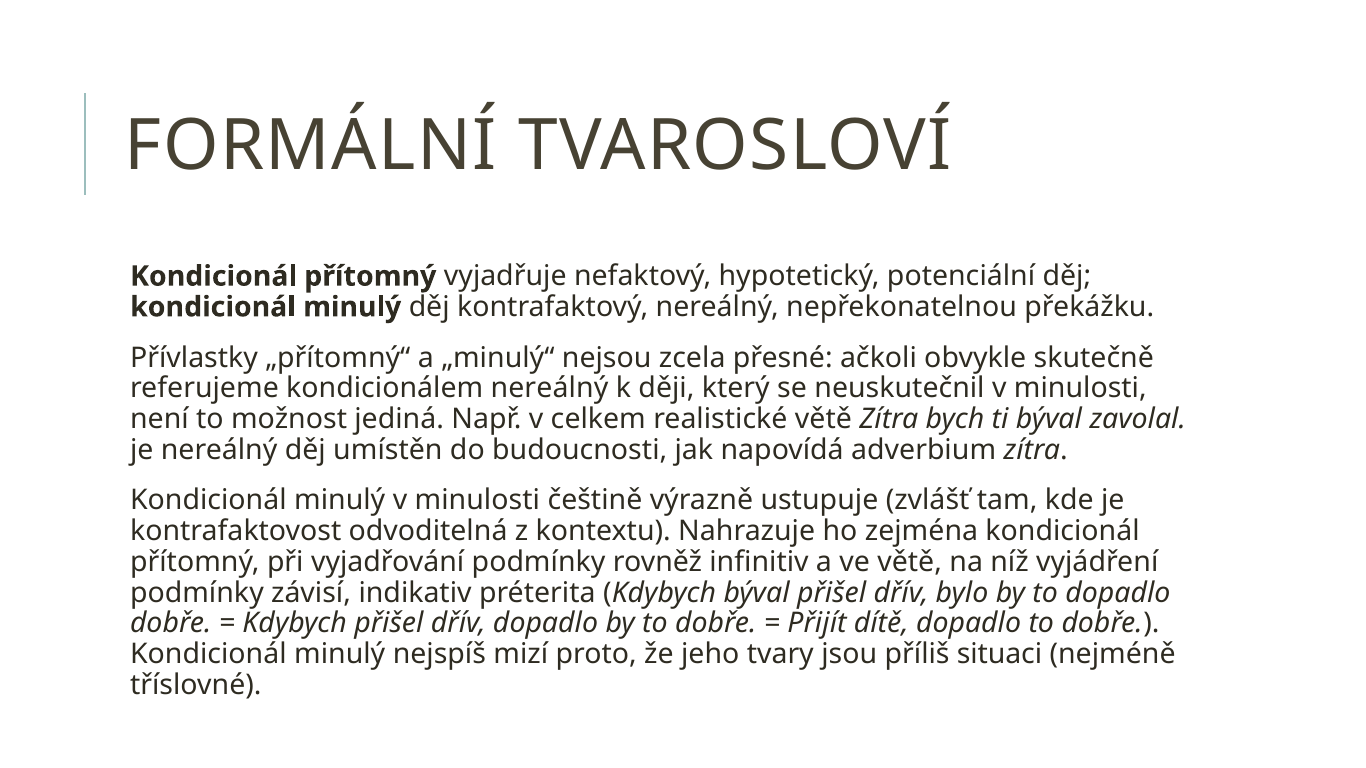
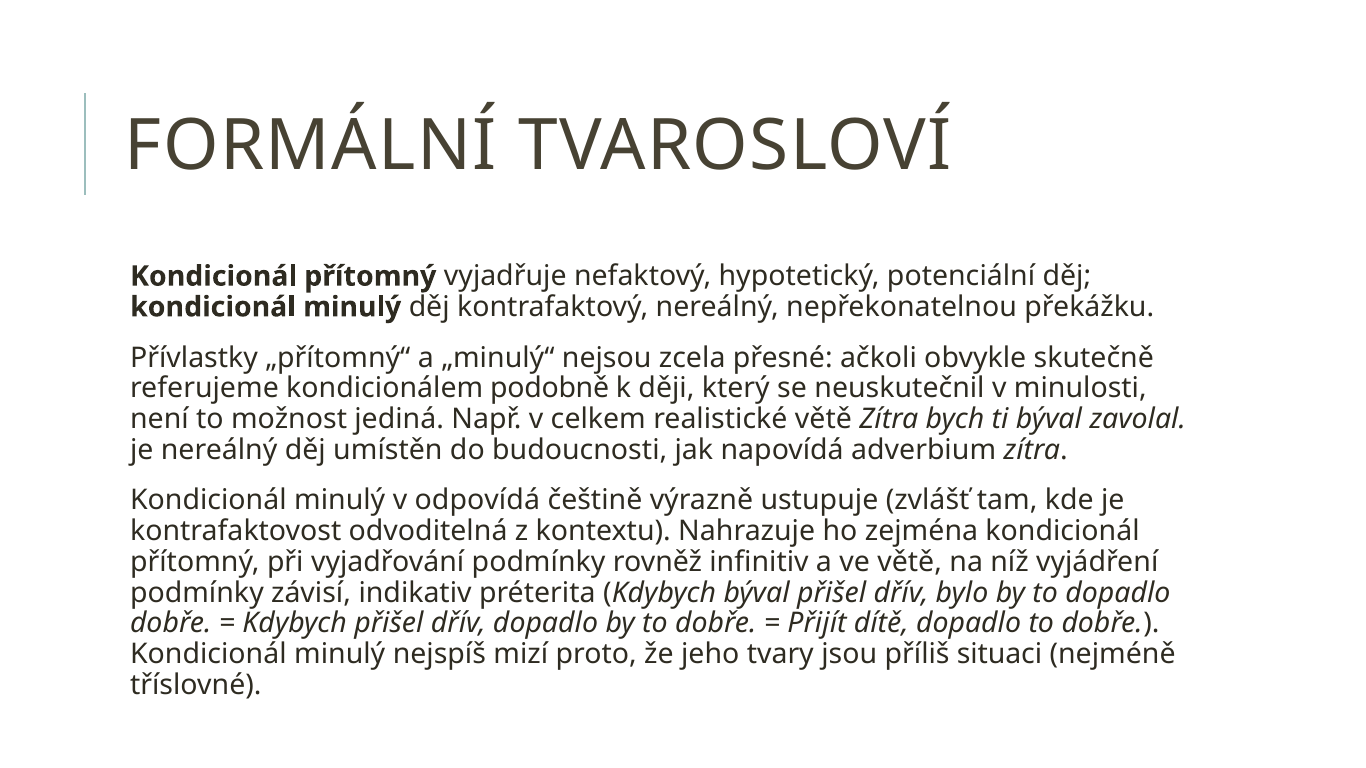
kondicionálem nereálný: nereálný -> podobně (550, 389)
minulý v minulosti: minulosti -> odpovídá (477, 501)
